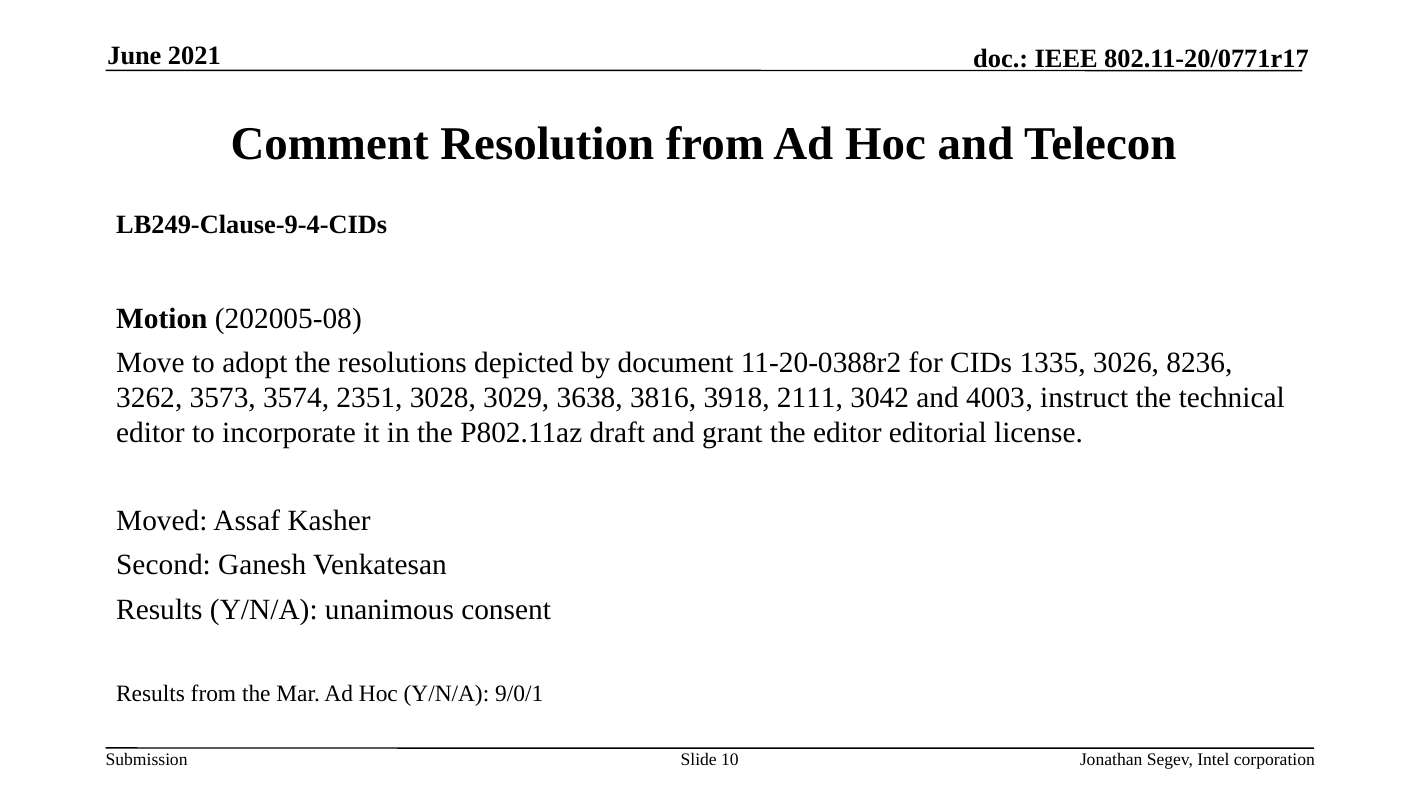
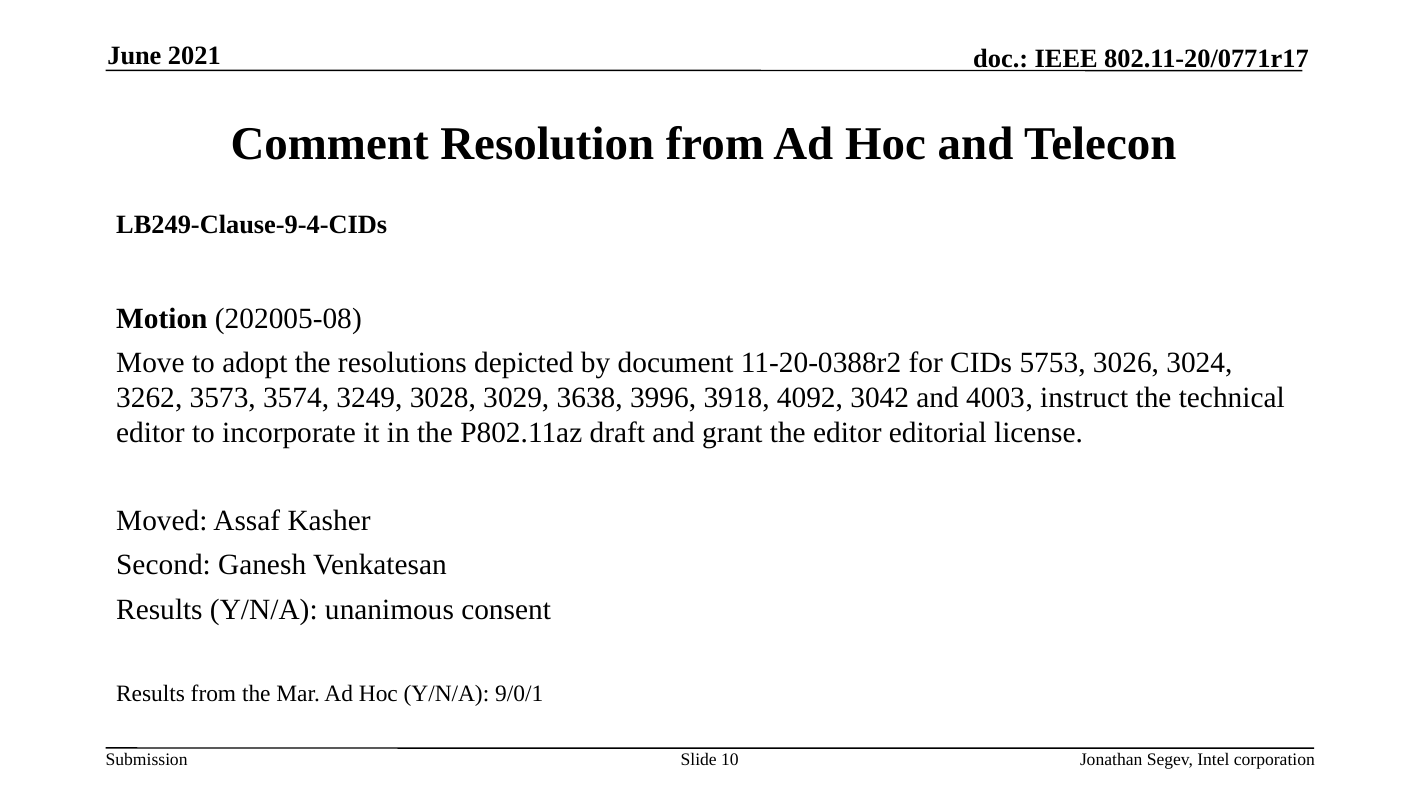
1335: 1335 -> 5753 (1053, 363)
8236: 8236 -> 3024 (1199, 363)
2351: 2351 -> 3249 (369, 398)
3816: 3816 -> 3996 (663, 398)
2111: 2111 -> 4092 (810, 398)
